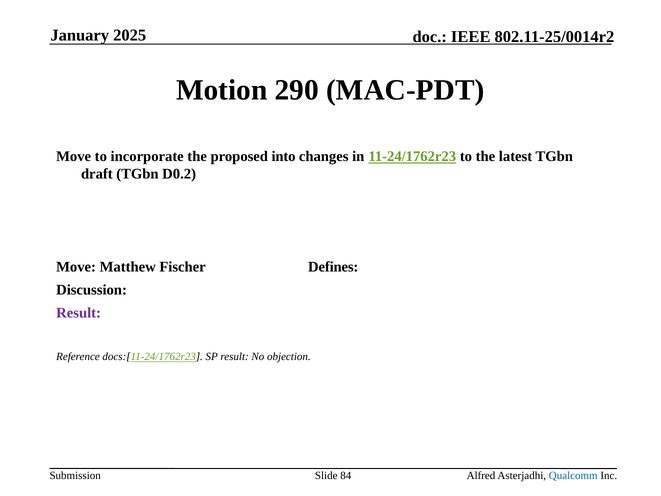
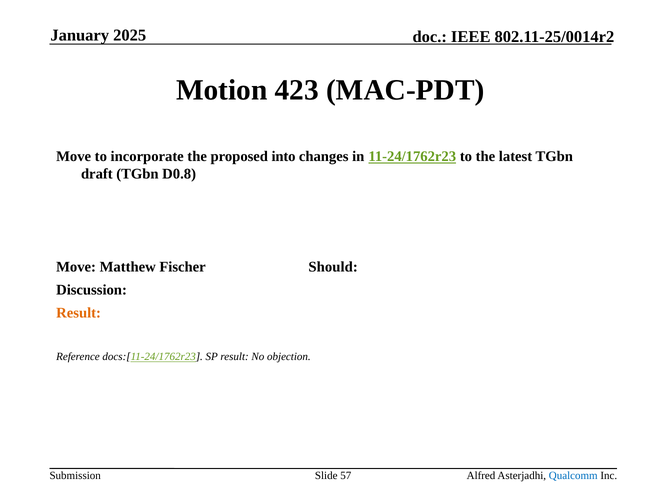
290: 290 -> 423 (297, 90)
D0.2: D0.2 -> D0.8 (179, 174)
Defines: Defines -> Should (333, 267)
Result colour: purple -> orange (79, 313)
84: 84 -> 57 (346, 475)
